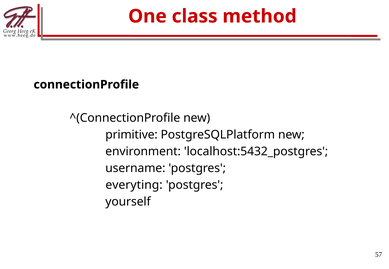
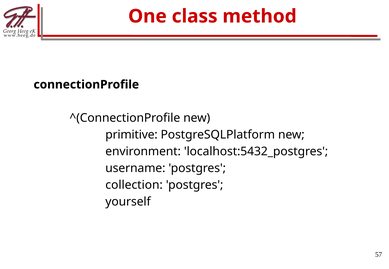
everyting: everyting -> collection (134, 185)
